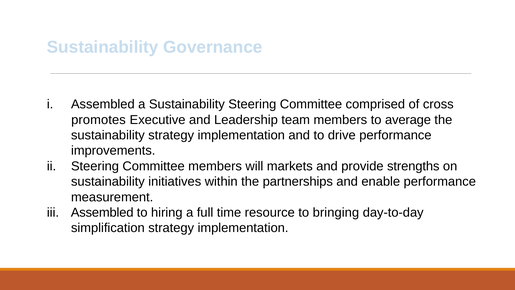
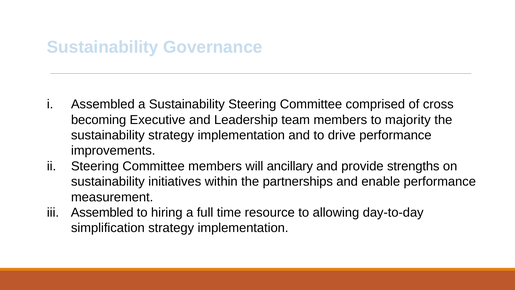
promotes: promotes -> becoming (99, 120)
average: average -> majority (408, 120)
markets: markets -> ancillary (290, 166)
bringing: bringing -> allowing (336, 212)
